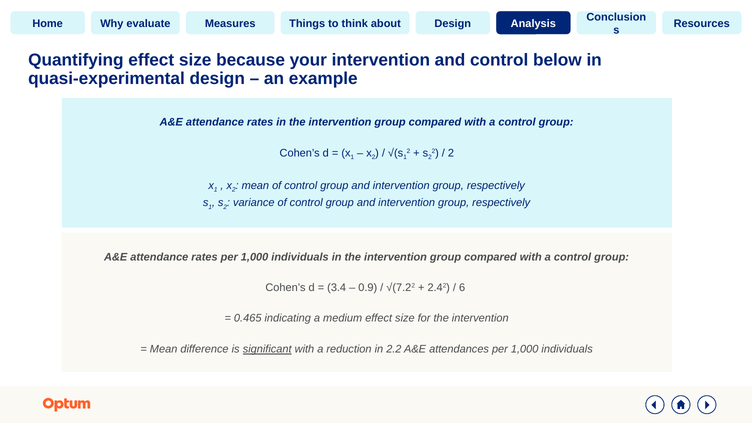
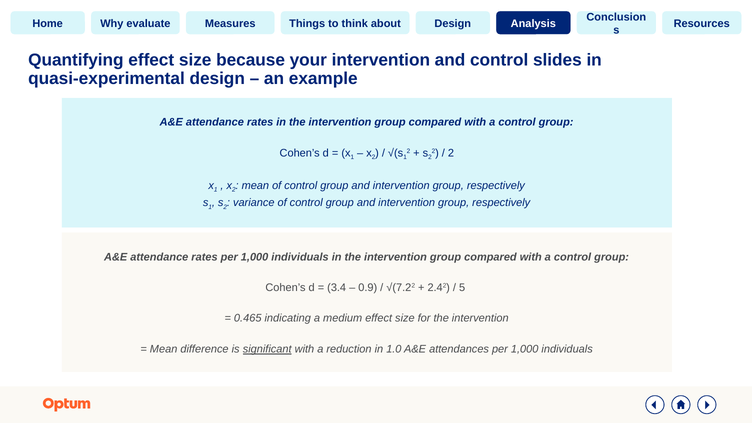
below: below -> slides (557, 60)
6: 6 -> 5 (462, 288)
2.2: 2.2 -> 1.0 (394, 349)
